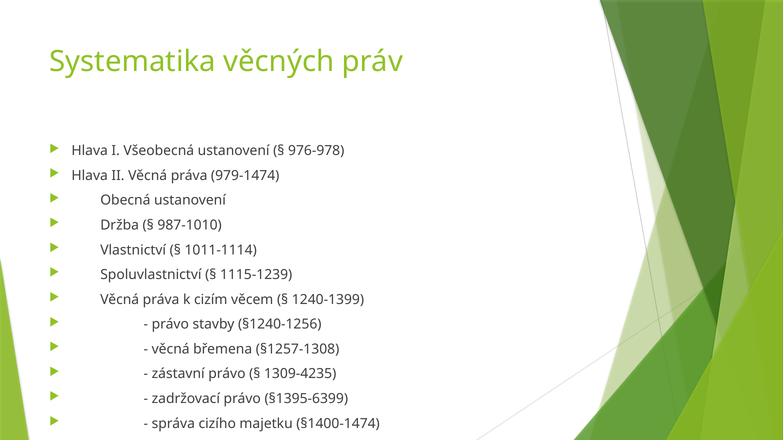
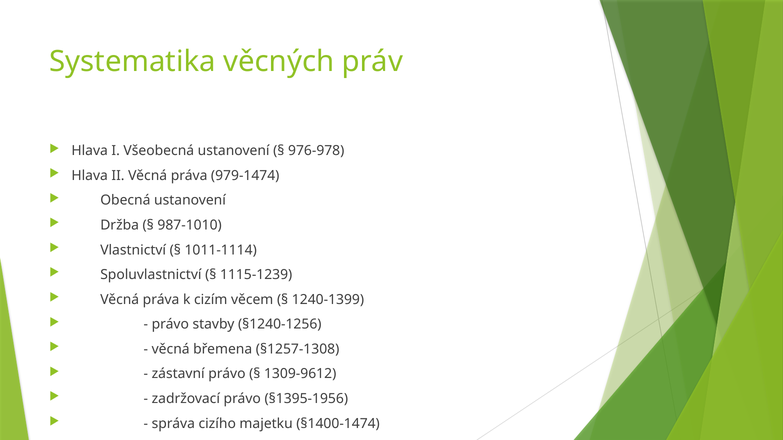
1309-4235: 1309-4235 -> 1309-9612 (300, 374)
§1395-6399: §1395-6399 -> §1395-1956 (306, 399)
